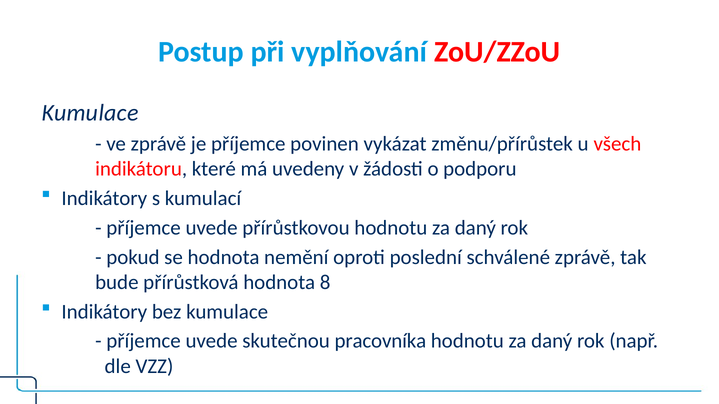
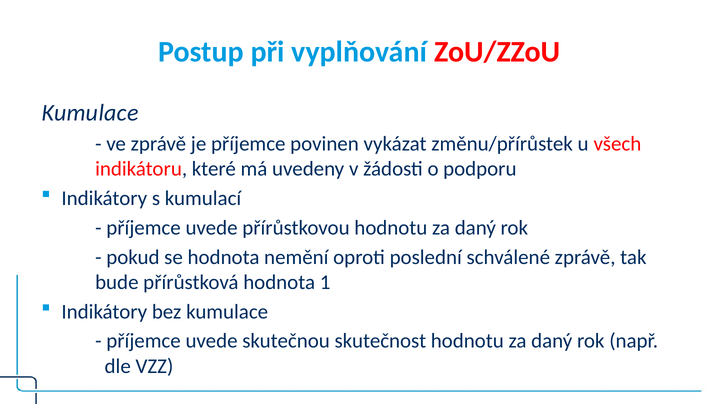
8: 8 -> 1 (325, 283)
pracovníka: pracovníka -> skutečnost (380, 341)
